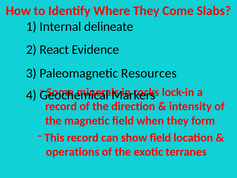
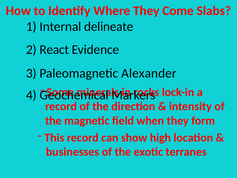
Resources: Resources -> Alexander (149, 73)
show field: field -> high (160, 137)
operations: operations -> businesses (73, 152)
